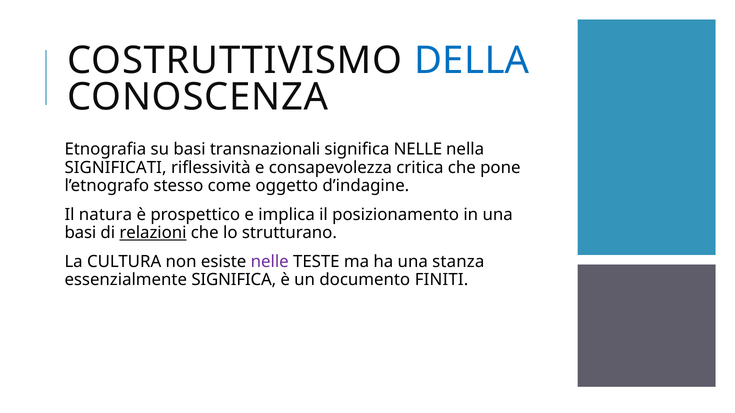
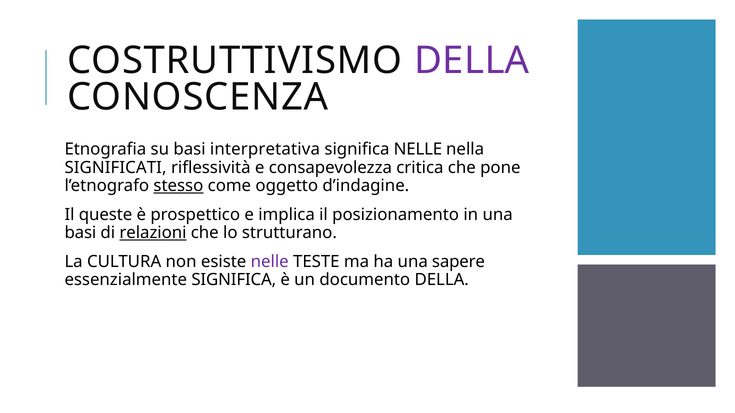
DELLA colour: blue -> purple (472, 61)
transnazionali: transnazionali -> interpretativa (265, 150)
stesso underline: none -> present (178, 186)
natura: natura -> queste (106, 215)
stanza: stanza -> sapere (458, 262)
documento FINITI: FINITI -> DELLA (442, 280)
